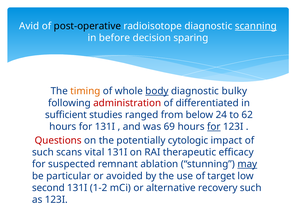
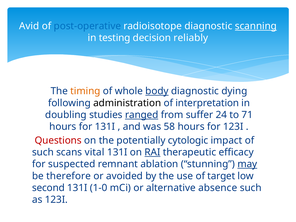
post-operative colour: black -> blue (87, 26)
before: before -> testing (115, 38)
sparing: sparing -> reliably (191, 38)
bulky: bulky -> dying (234, 91)
administration colour: red -> black (127, 103)
differentiated: differentiated -> interpretation (207, 103)
sufficient: sufficient -> doubling (66, 115)
ranged underline: none -> present (142, 115)
below: below -> suffer (199, 115)
62: 62 -> 71 (247, 115)
69: 69 -> 58 (169, 127)
for underline: present -> none (214, 127)
RAI underline: none -> present (152, 152)
particular: particular -> therefore (69, 176)
1-2: 1-2 -> 1-0 (99, 188)
recovery: recovery -> absence (218, 188)
